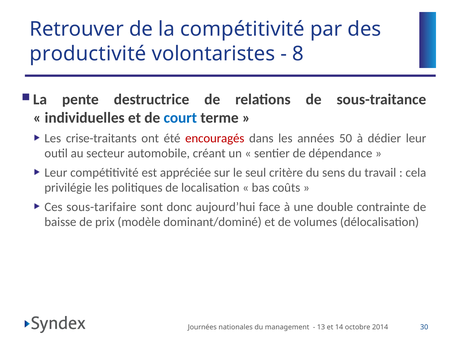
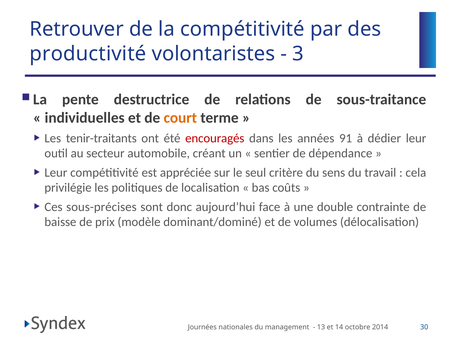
8: 8 -> 3 (298, 54)
court colour: blue -> orange (180, 118)
crise-traitants: crise-traitants -> tenir-traitants (101, 138)
50: 50 -> 91 (346, 138)
sous-tarifaire: sous-tarifaire -> sous-précises (101, 207)
